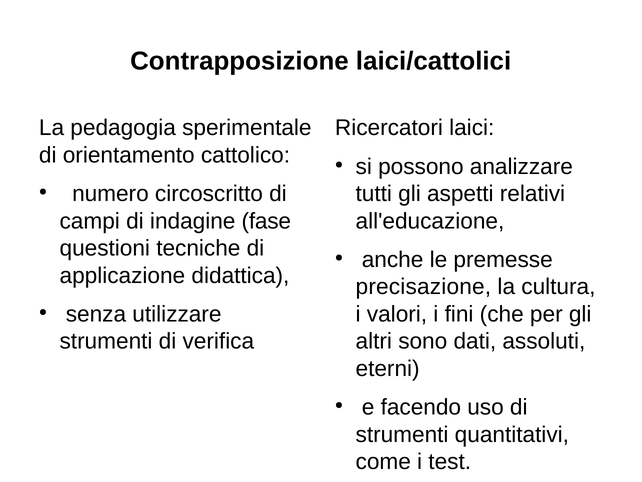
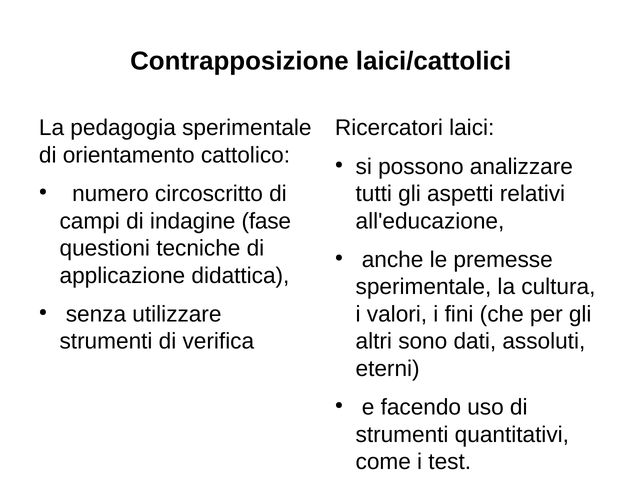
precisazione: precisazione -> sperimentale (423, 287)
